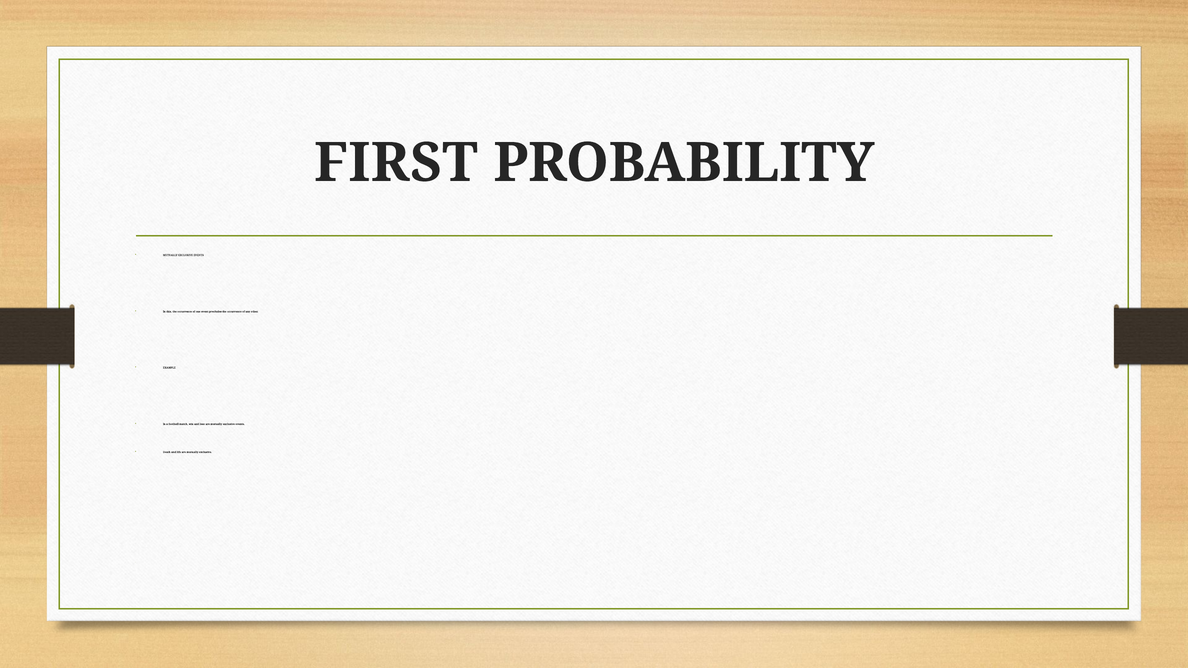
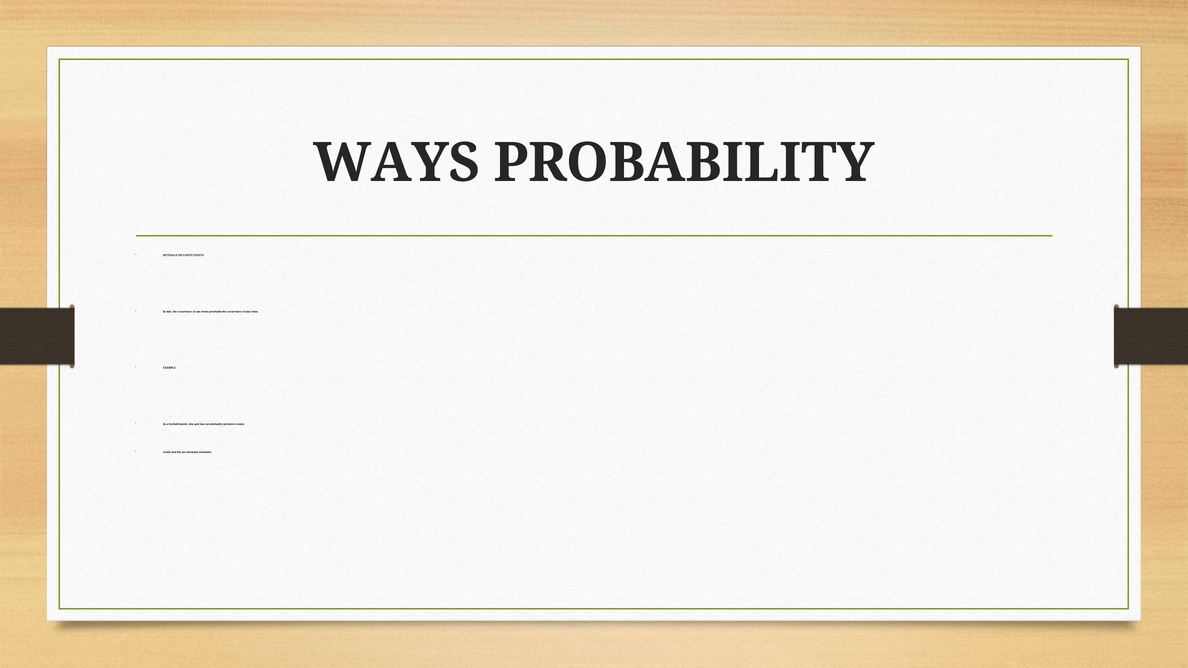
FIRST: FIRST -> WAYS (396, 163)
